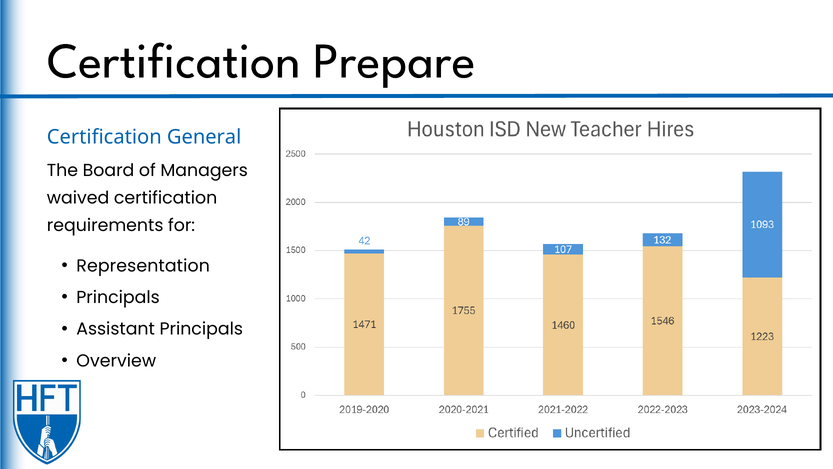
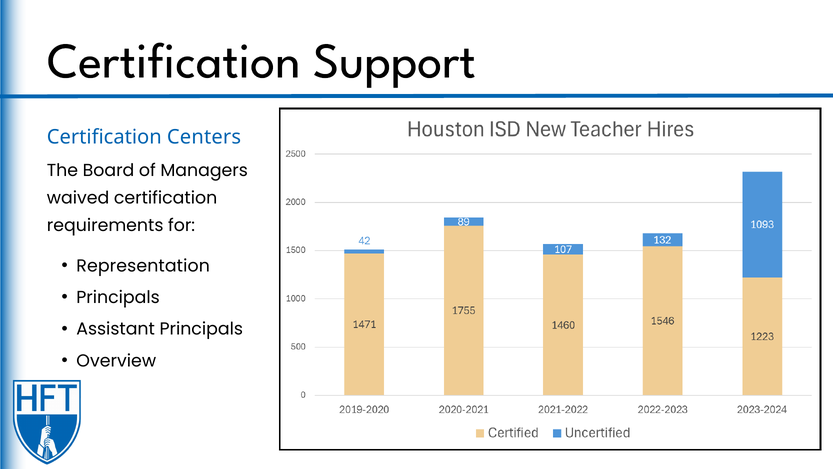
Prepare: Prepare -> Support (394, 61)
General: General -> Centers (204, 137)
